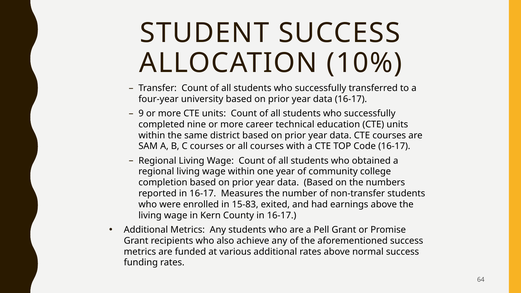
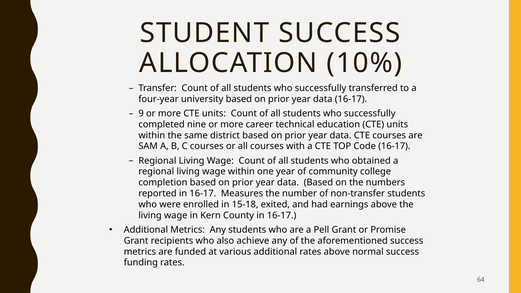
15-83: 15-83 -> 15-18 (245, 204)
